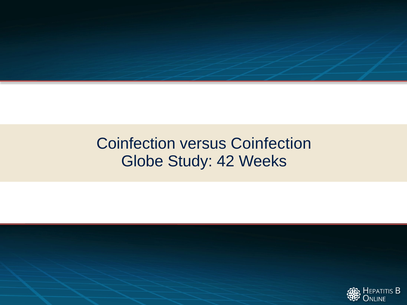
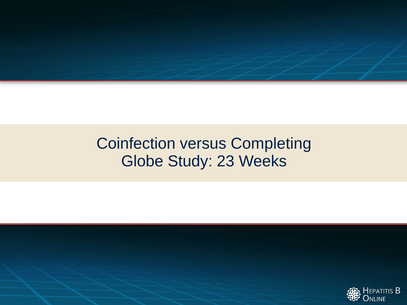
versus Coinfection: Coinfection -> Completing (271, 144)
42: 42 -> 23 (226, 161)
